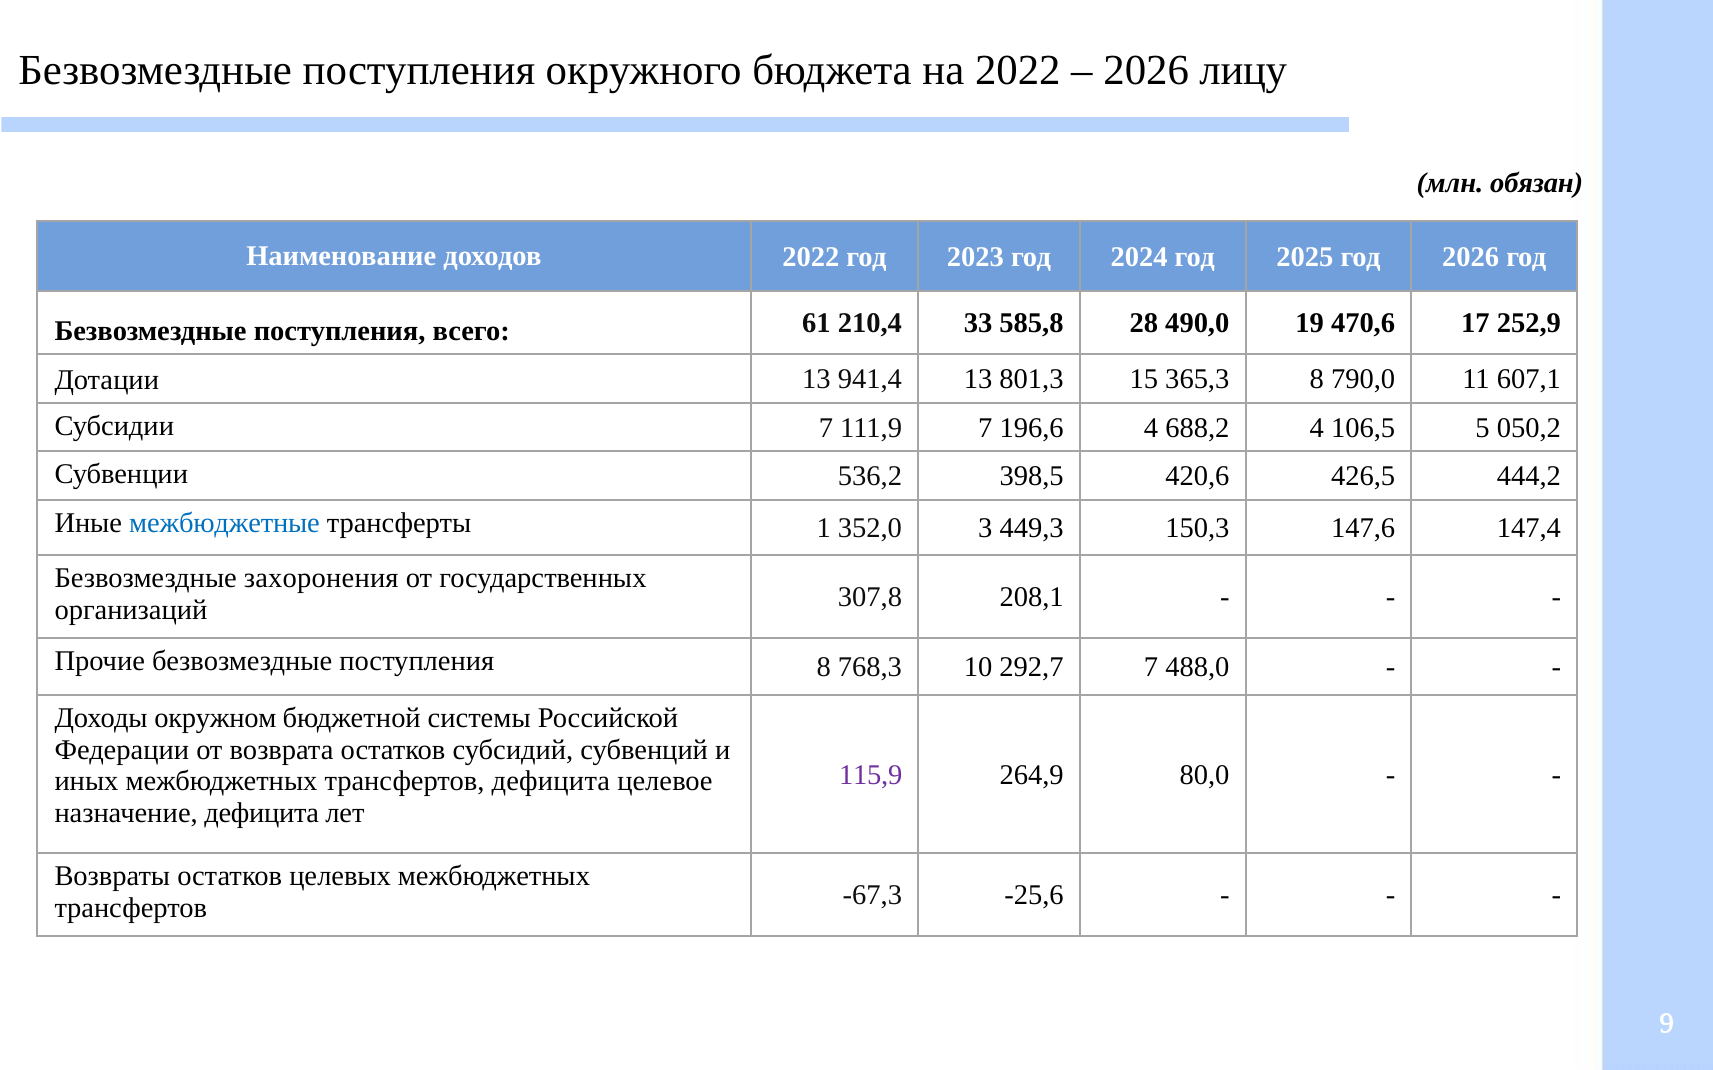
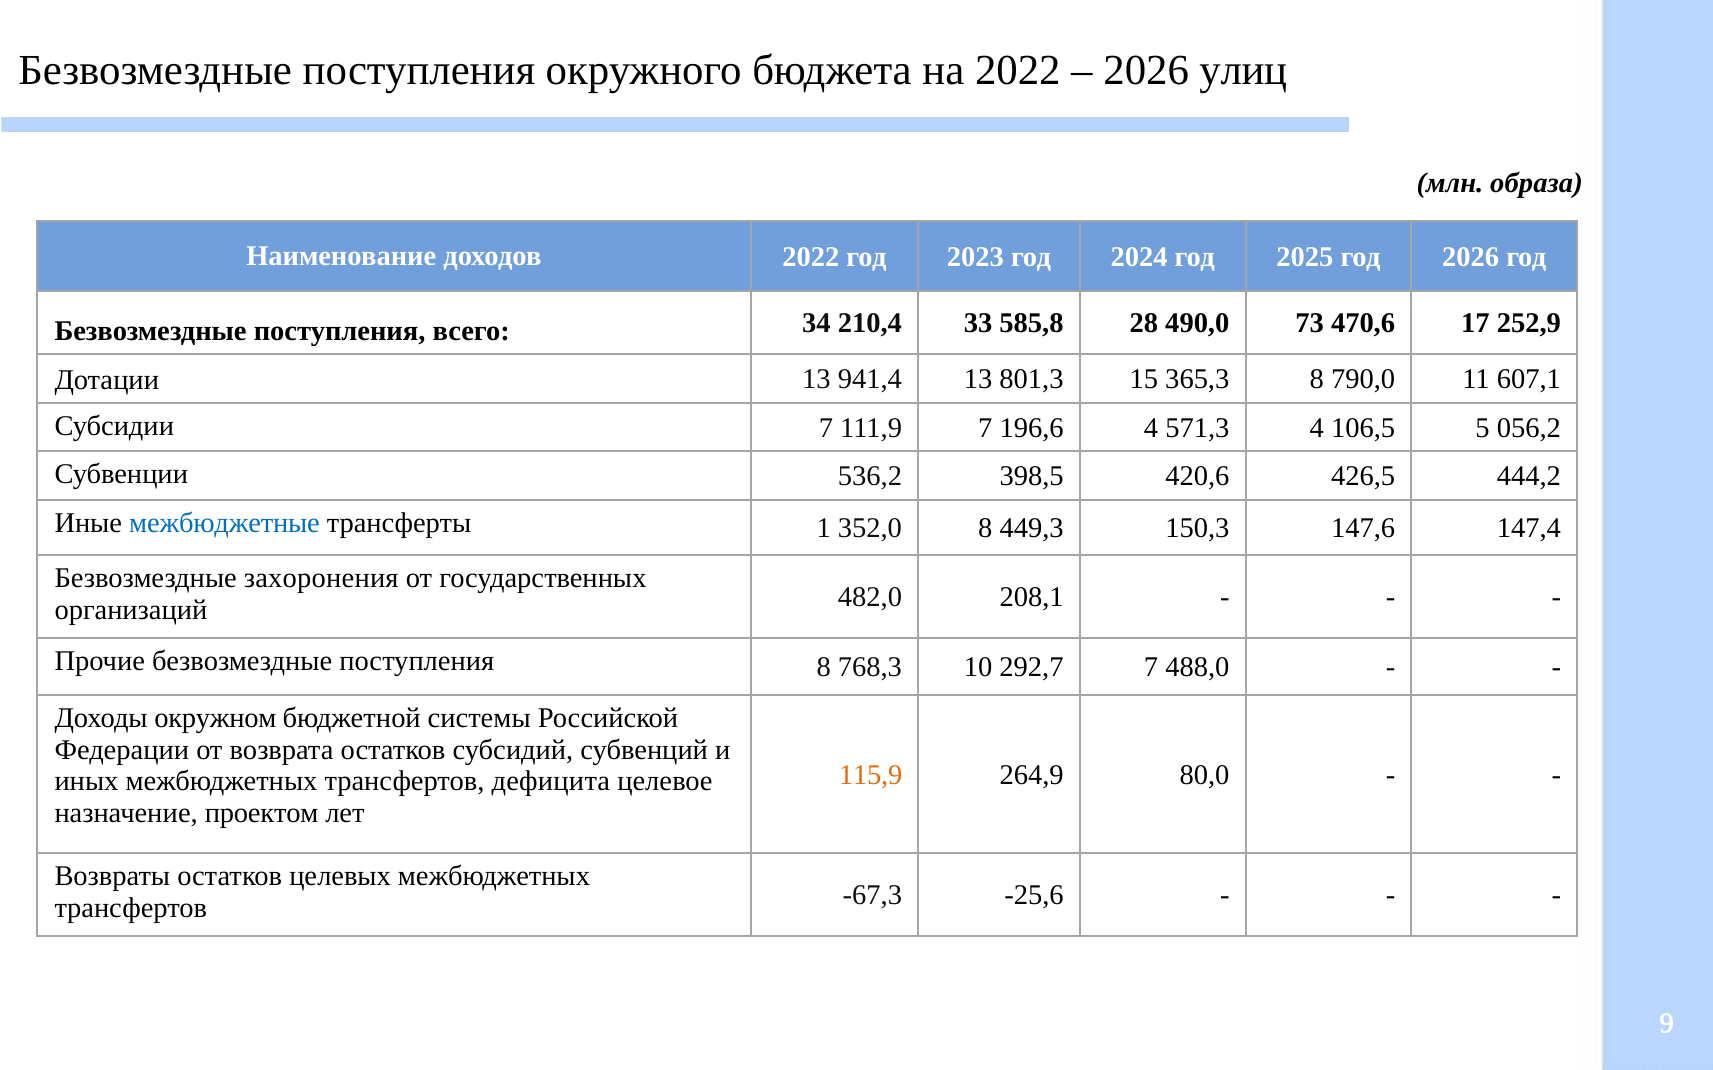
лицу: лицу -> улиц (1243, 71)
обязан: обязан -> образа (1537, 183)
61: 61 -> 34 (816, 324)
19: 19 -> 73 (1310, 324)
688,2: 688,2 -> 571,3 (1197, 428)
050,2: 050,2 -> 056,2 (1529, 428)
352,0 3: 3 -> 8 (985, 528)
307,8: 307,8 -> 482,0 (870, 598)
115,9 colour: purple -> orange (871, 775)
назначение дефицита: дефицита -> проектом (262, 813)
